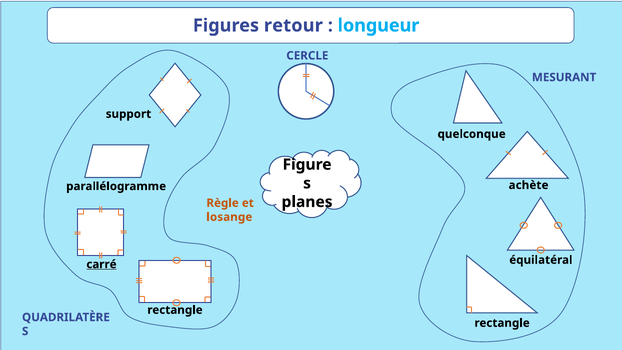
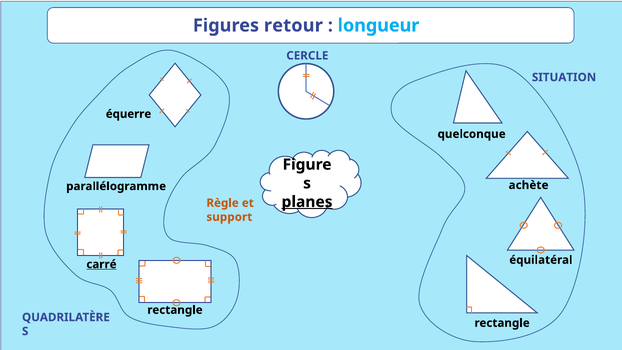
MESURANT: MESURANT -> SITUATION (564, 77)
support: support -> équerre (128, 114)
planes underline: none -> present (307, 202)
losange: losange -> support (229, 217)
